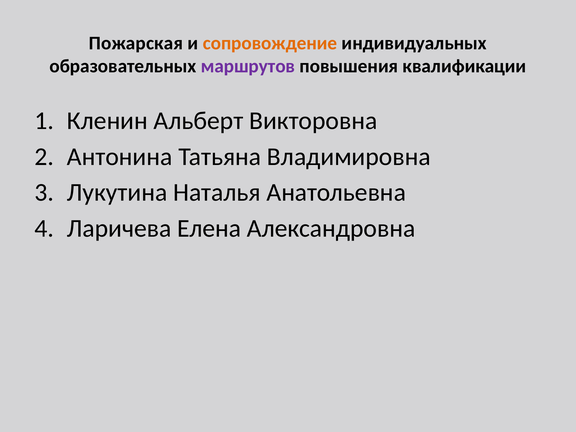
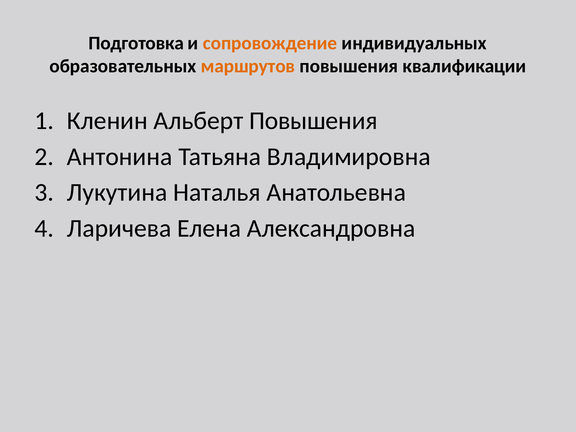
Пожарская: Пожарская -> Подготовка (136, 43)
маршрутов colour: purple -> orange (248, 66)
Альберт Викторовна: Викторовна -> Повышения (313, 121)
